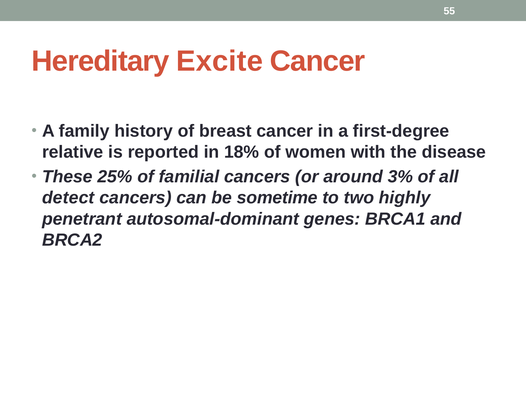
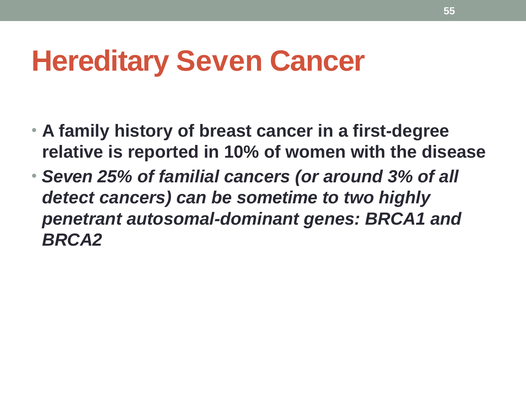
Hereditary Excite: Excite -> Seven (220, 61)
18%: 18% -> 10% (242, 152)
These: These -> Seven (67, 177)
